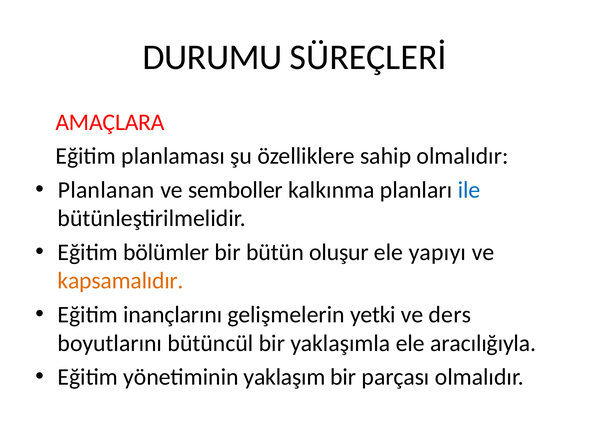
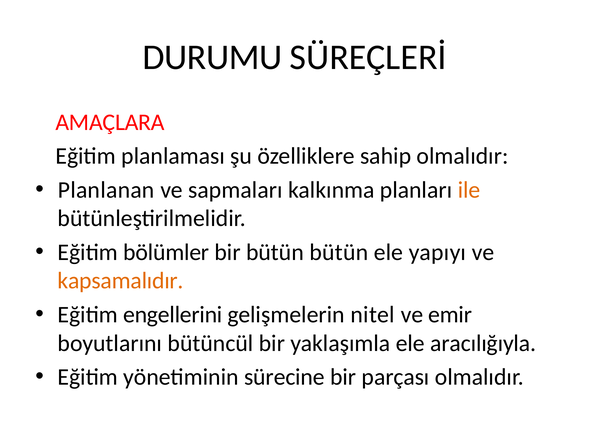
semboller: semboller -> sapmaları (235, 190)
ile colour: blue -> orange (469, 190)
bütün oluşur: oluşur -> bütün (339, 252)
inançlarını: inançlarını -> engellerini (173, 314)
yetki: yetki -> nitel (373, 314)
ders: ders -> emir (450, 314)
yaklaşım: yaklaşım -> sürecine (284, 377)
